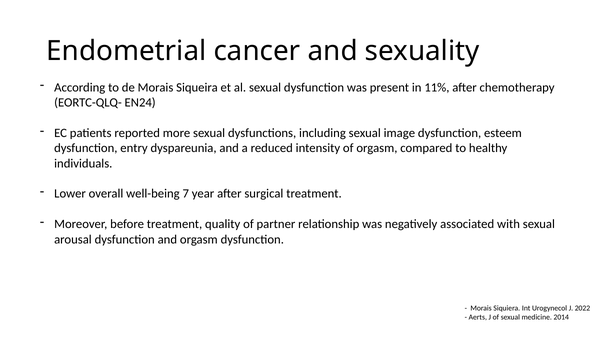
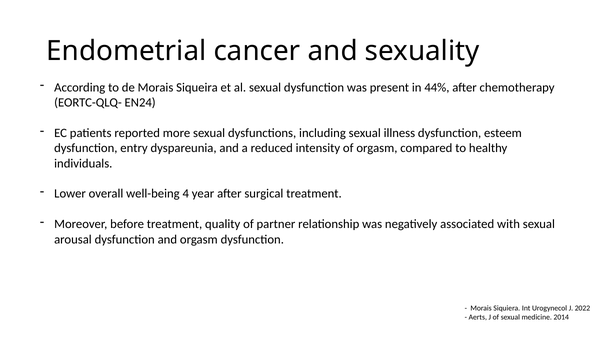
11%: 11% -> 44% (437, 87)
image: image -> illness (399, 133)
7: 7 -> 4 (186, 194)
